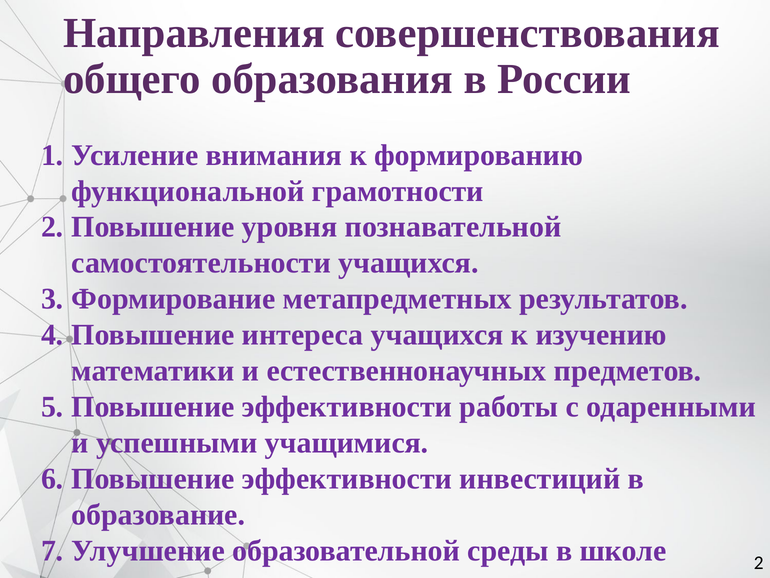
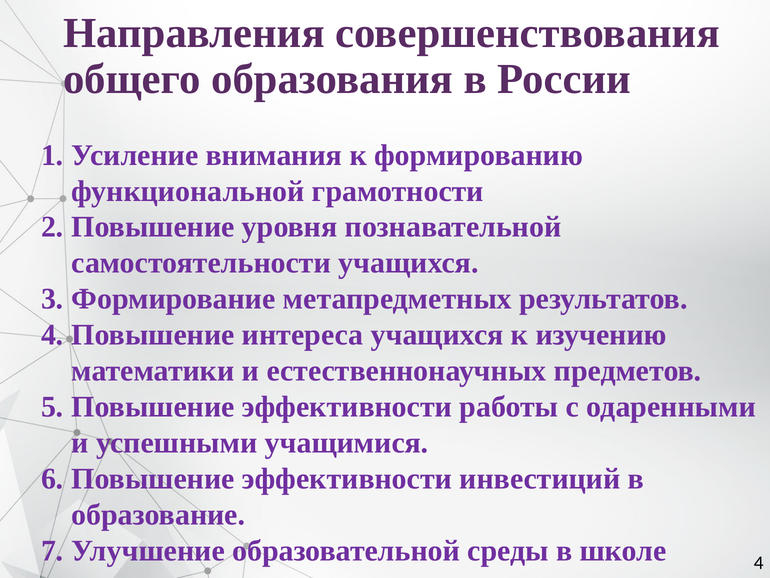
школе 2: 2 -> 4 (759, 562)
